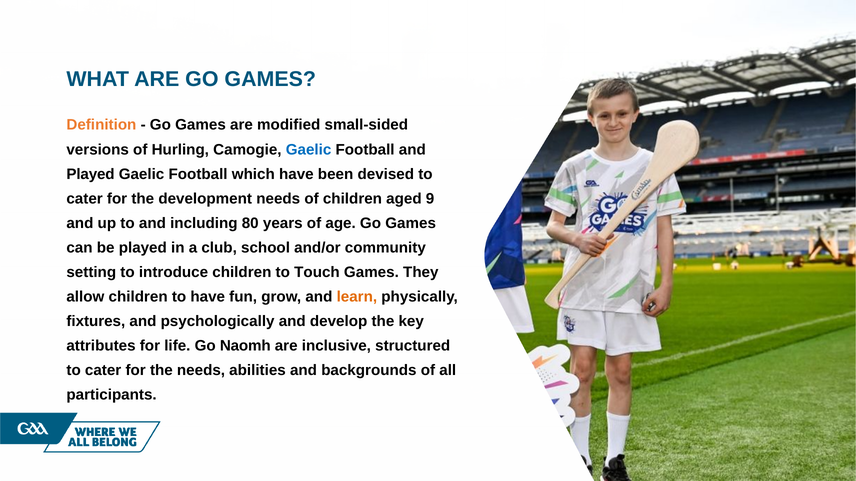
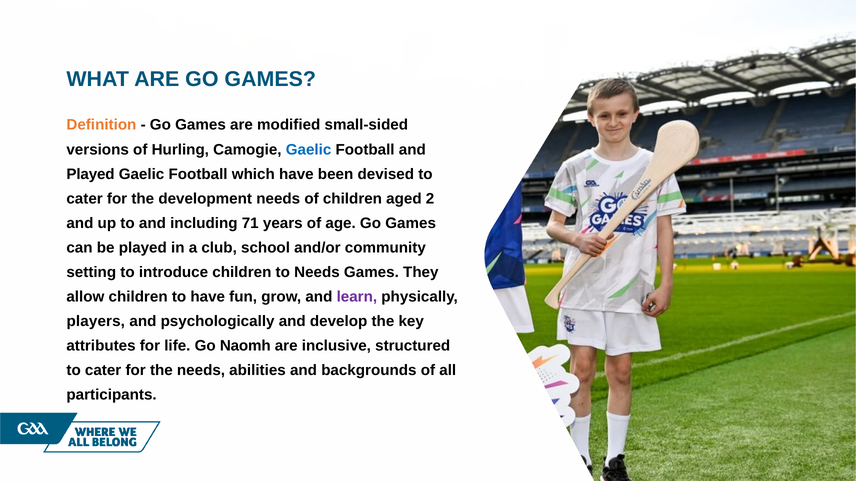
9: 9 -> 2 (430, 199)
80: 80 -> 71 (250, 223)
to Touch: Touch -> Needs (317, 273)
learn colour: orange -> purple (357, 297)
fixtures: fixtures -> players (96, 322)
